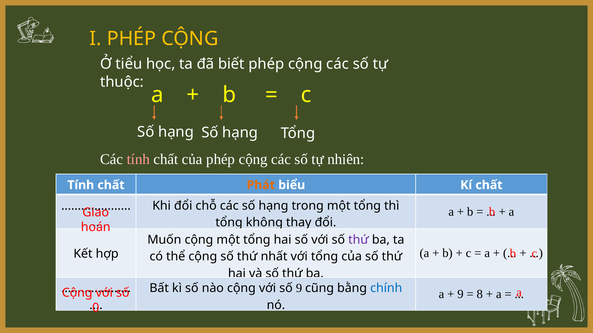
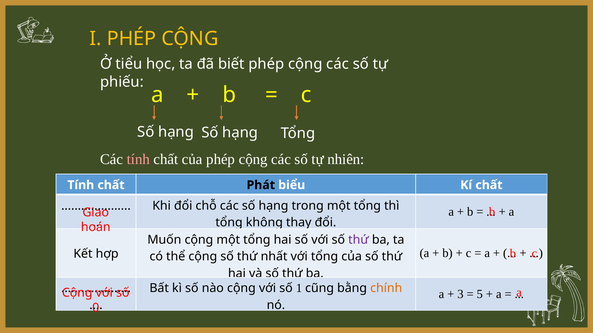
thuộc: thuộc -> phiếu (122, 82)
Phát colour: orange -> black (261, 185)
số 9: 9 -> 1 (299, 289)
chính colour: blue -> orange (386, 289)
9: 9 -> 3 (460, 295)
8: 8 -> 5 (480, 295)
